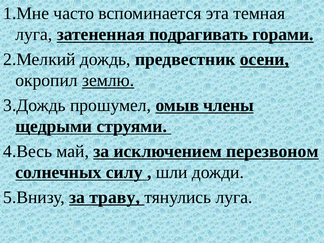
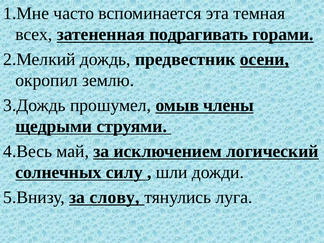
луга: луга -> всех (34, 34)
землю underline: present -> none (108, 80)
перезвоном: перезвоном -> логический (272, 151)
траву: траву -> слову (115, 197)
